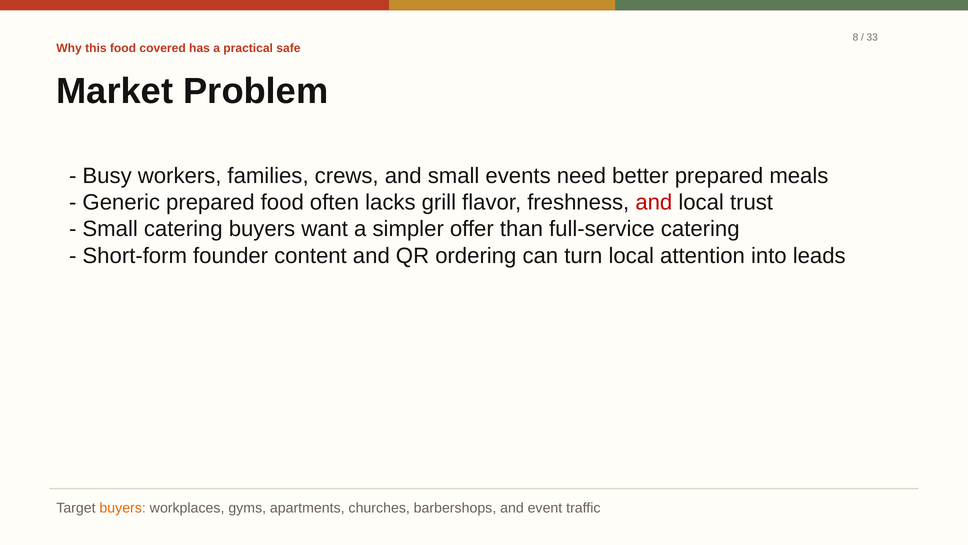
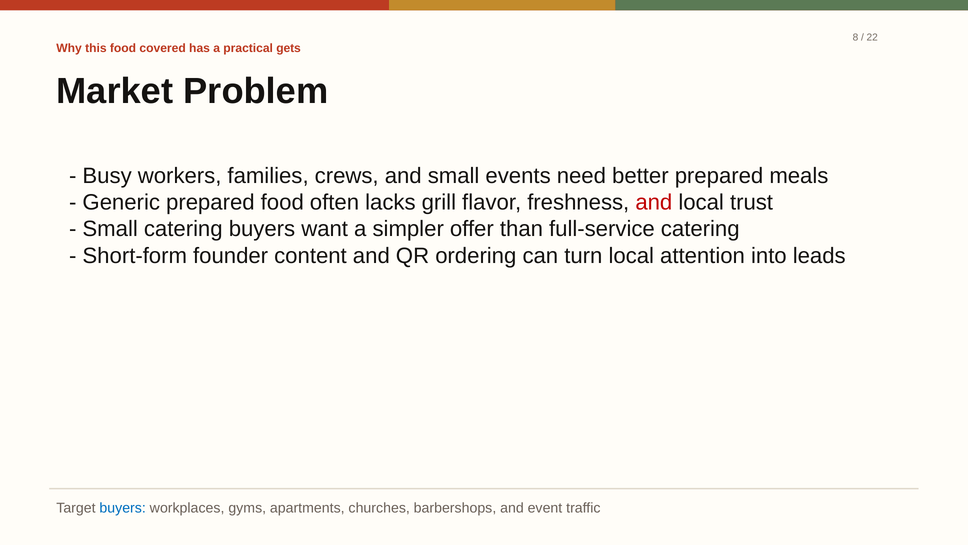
33: 33 -> 22 (872, 37)
safe: safe -> gets (289, 48)
buyers colour: orange -> blue (123, 508)
